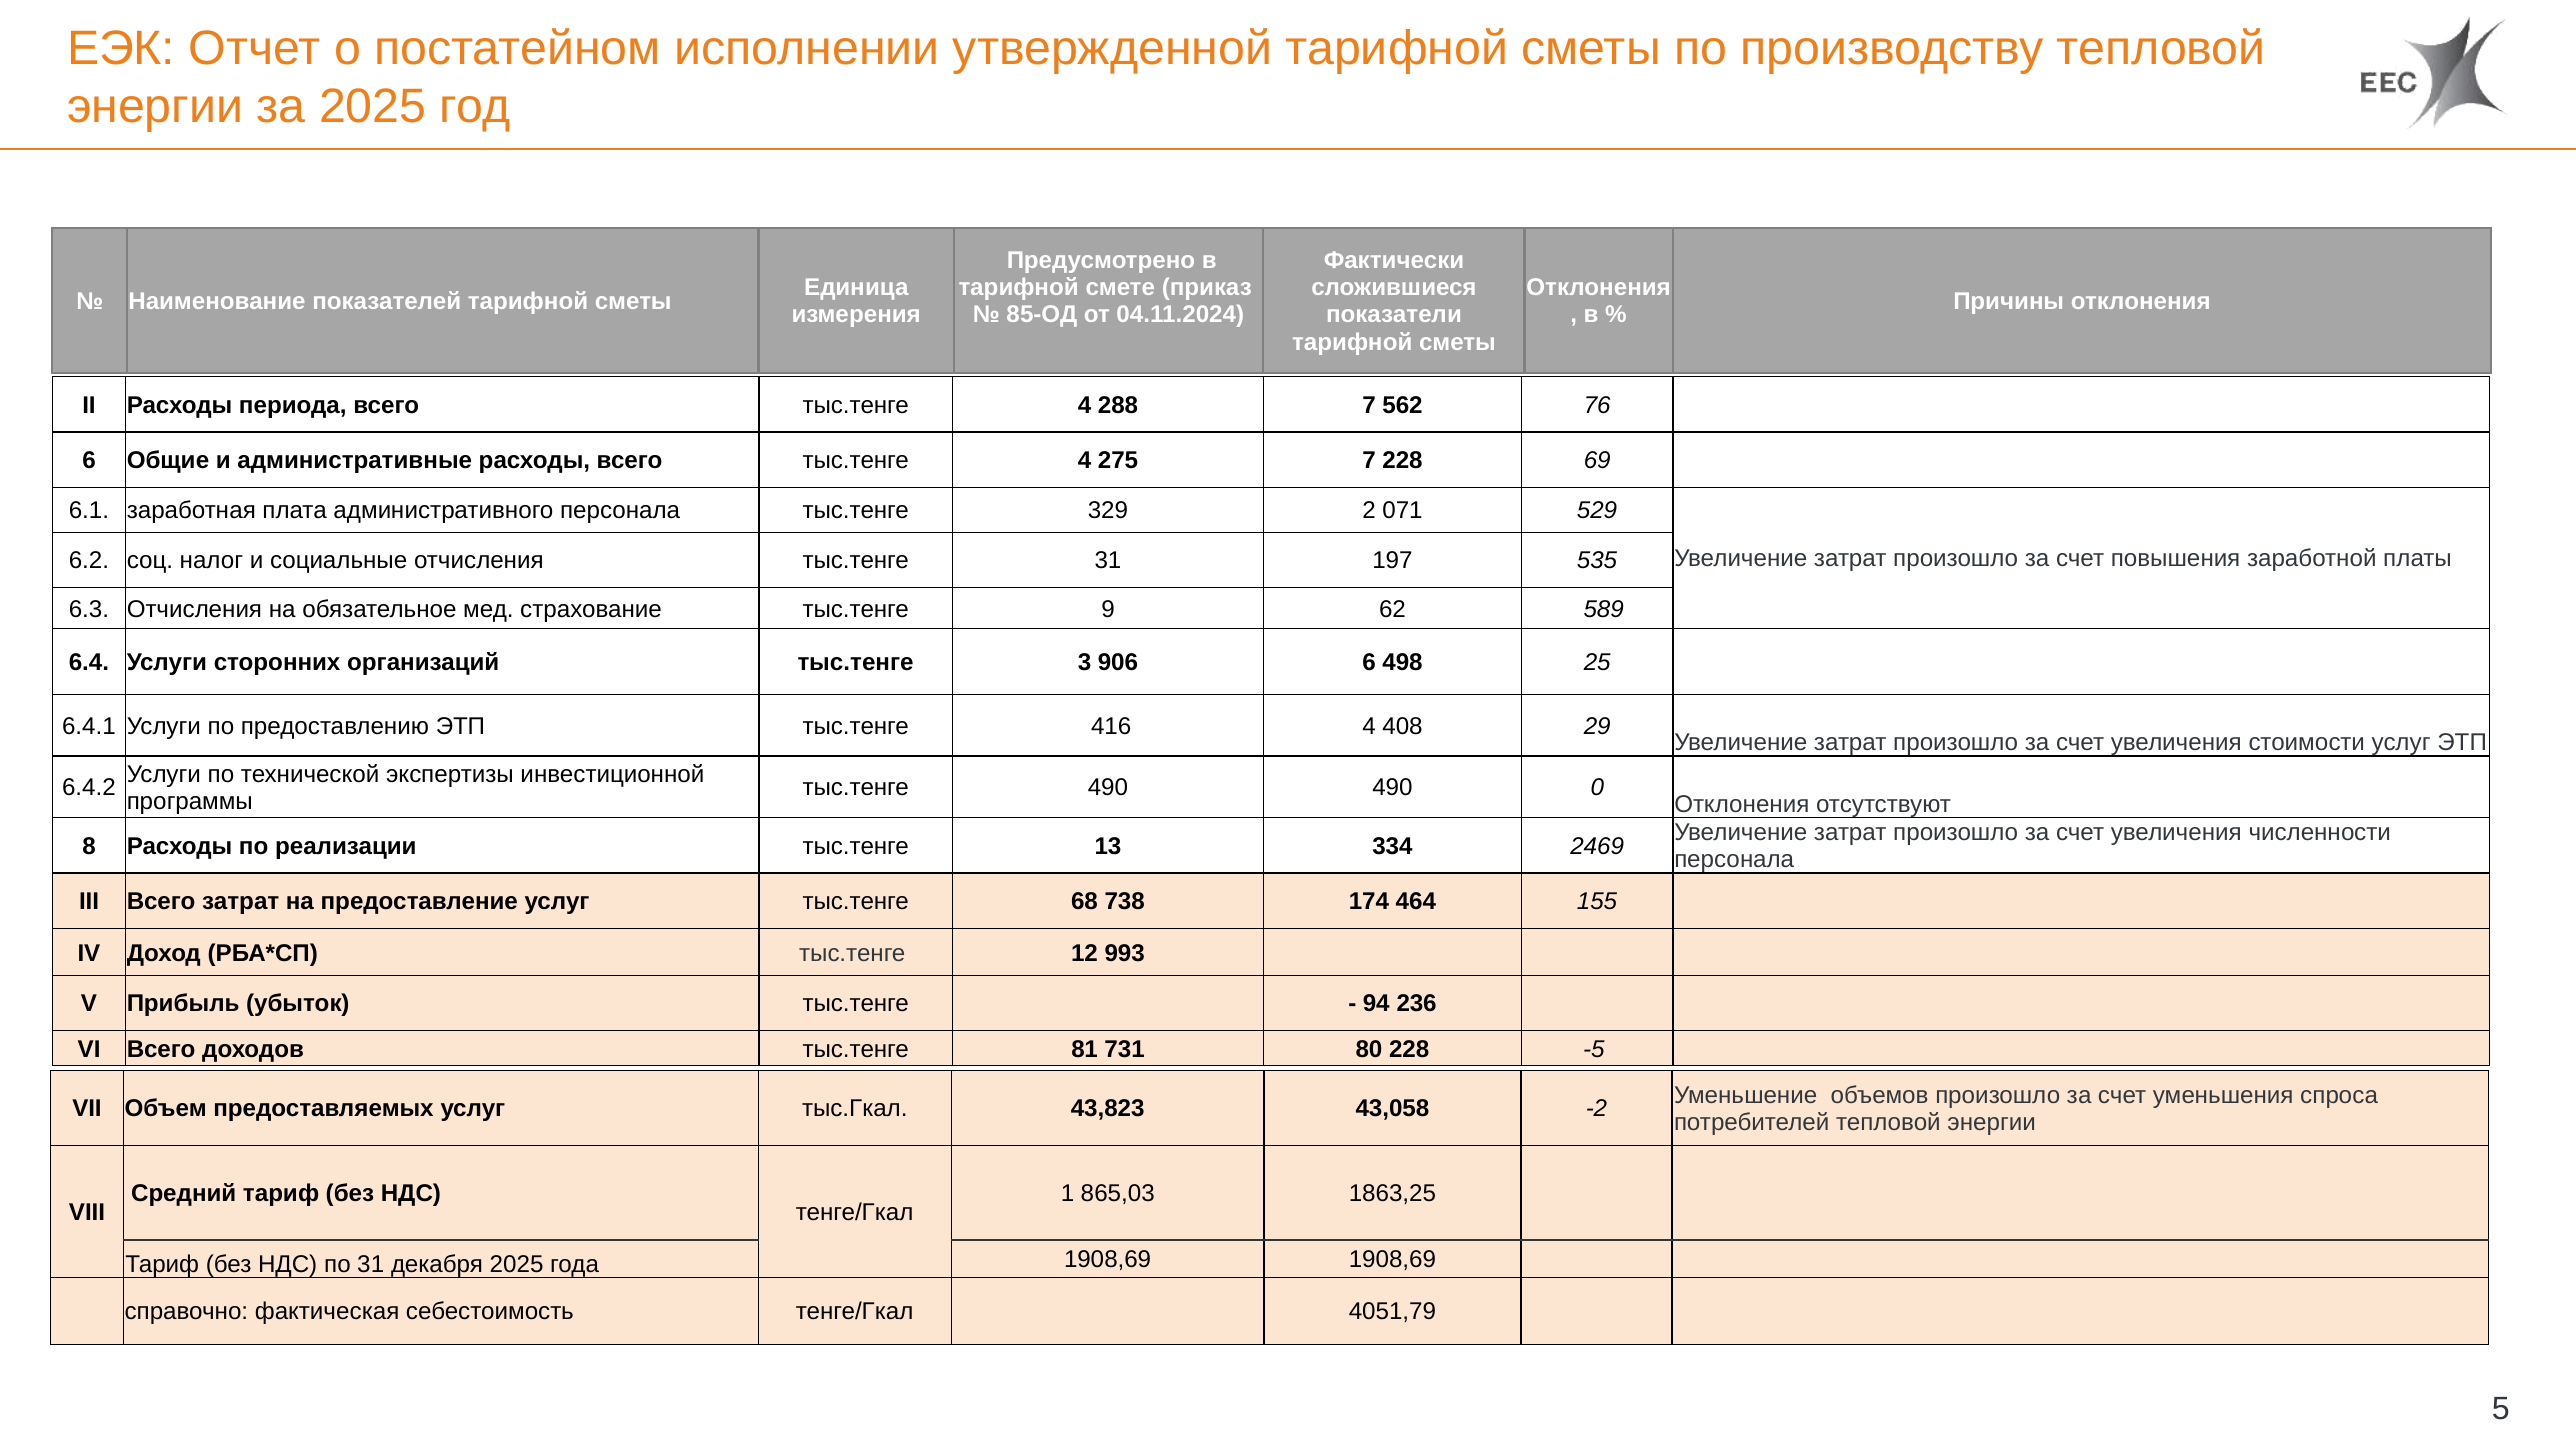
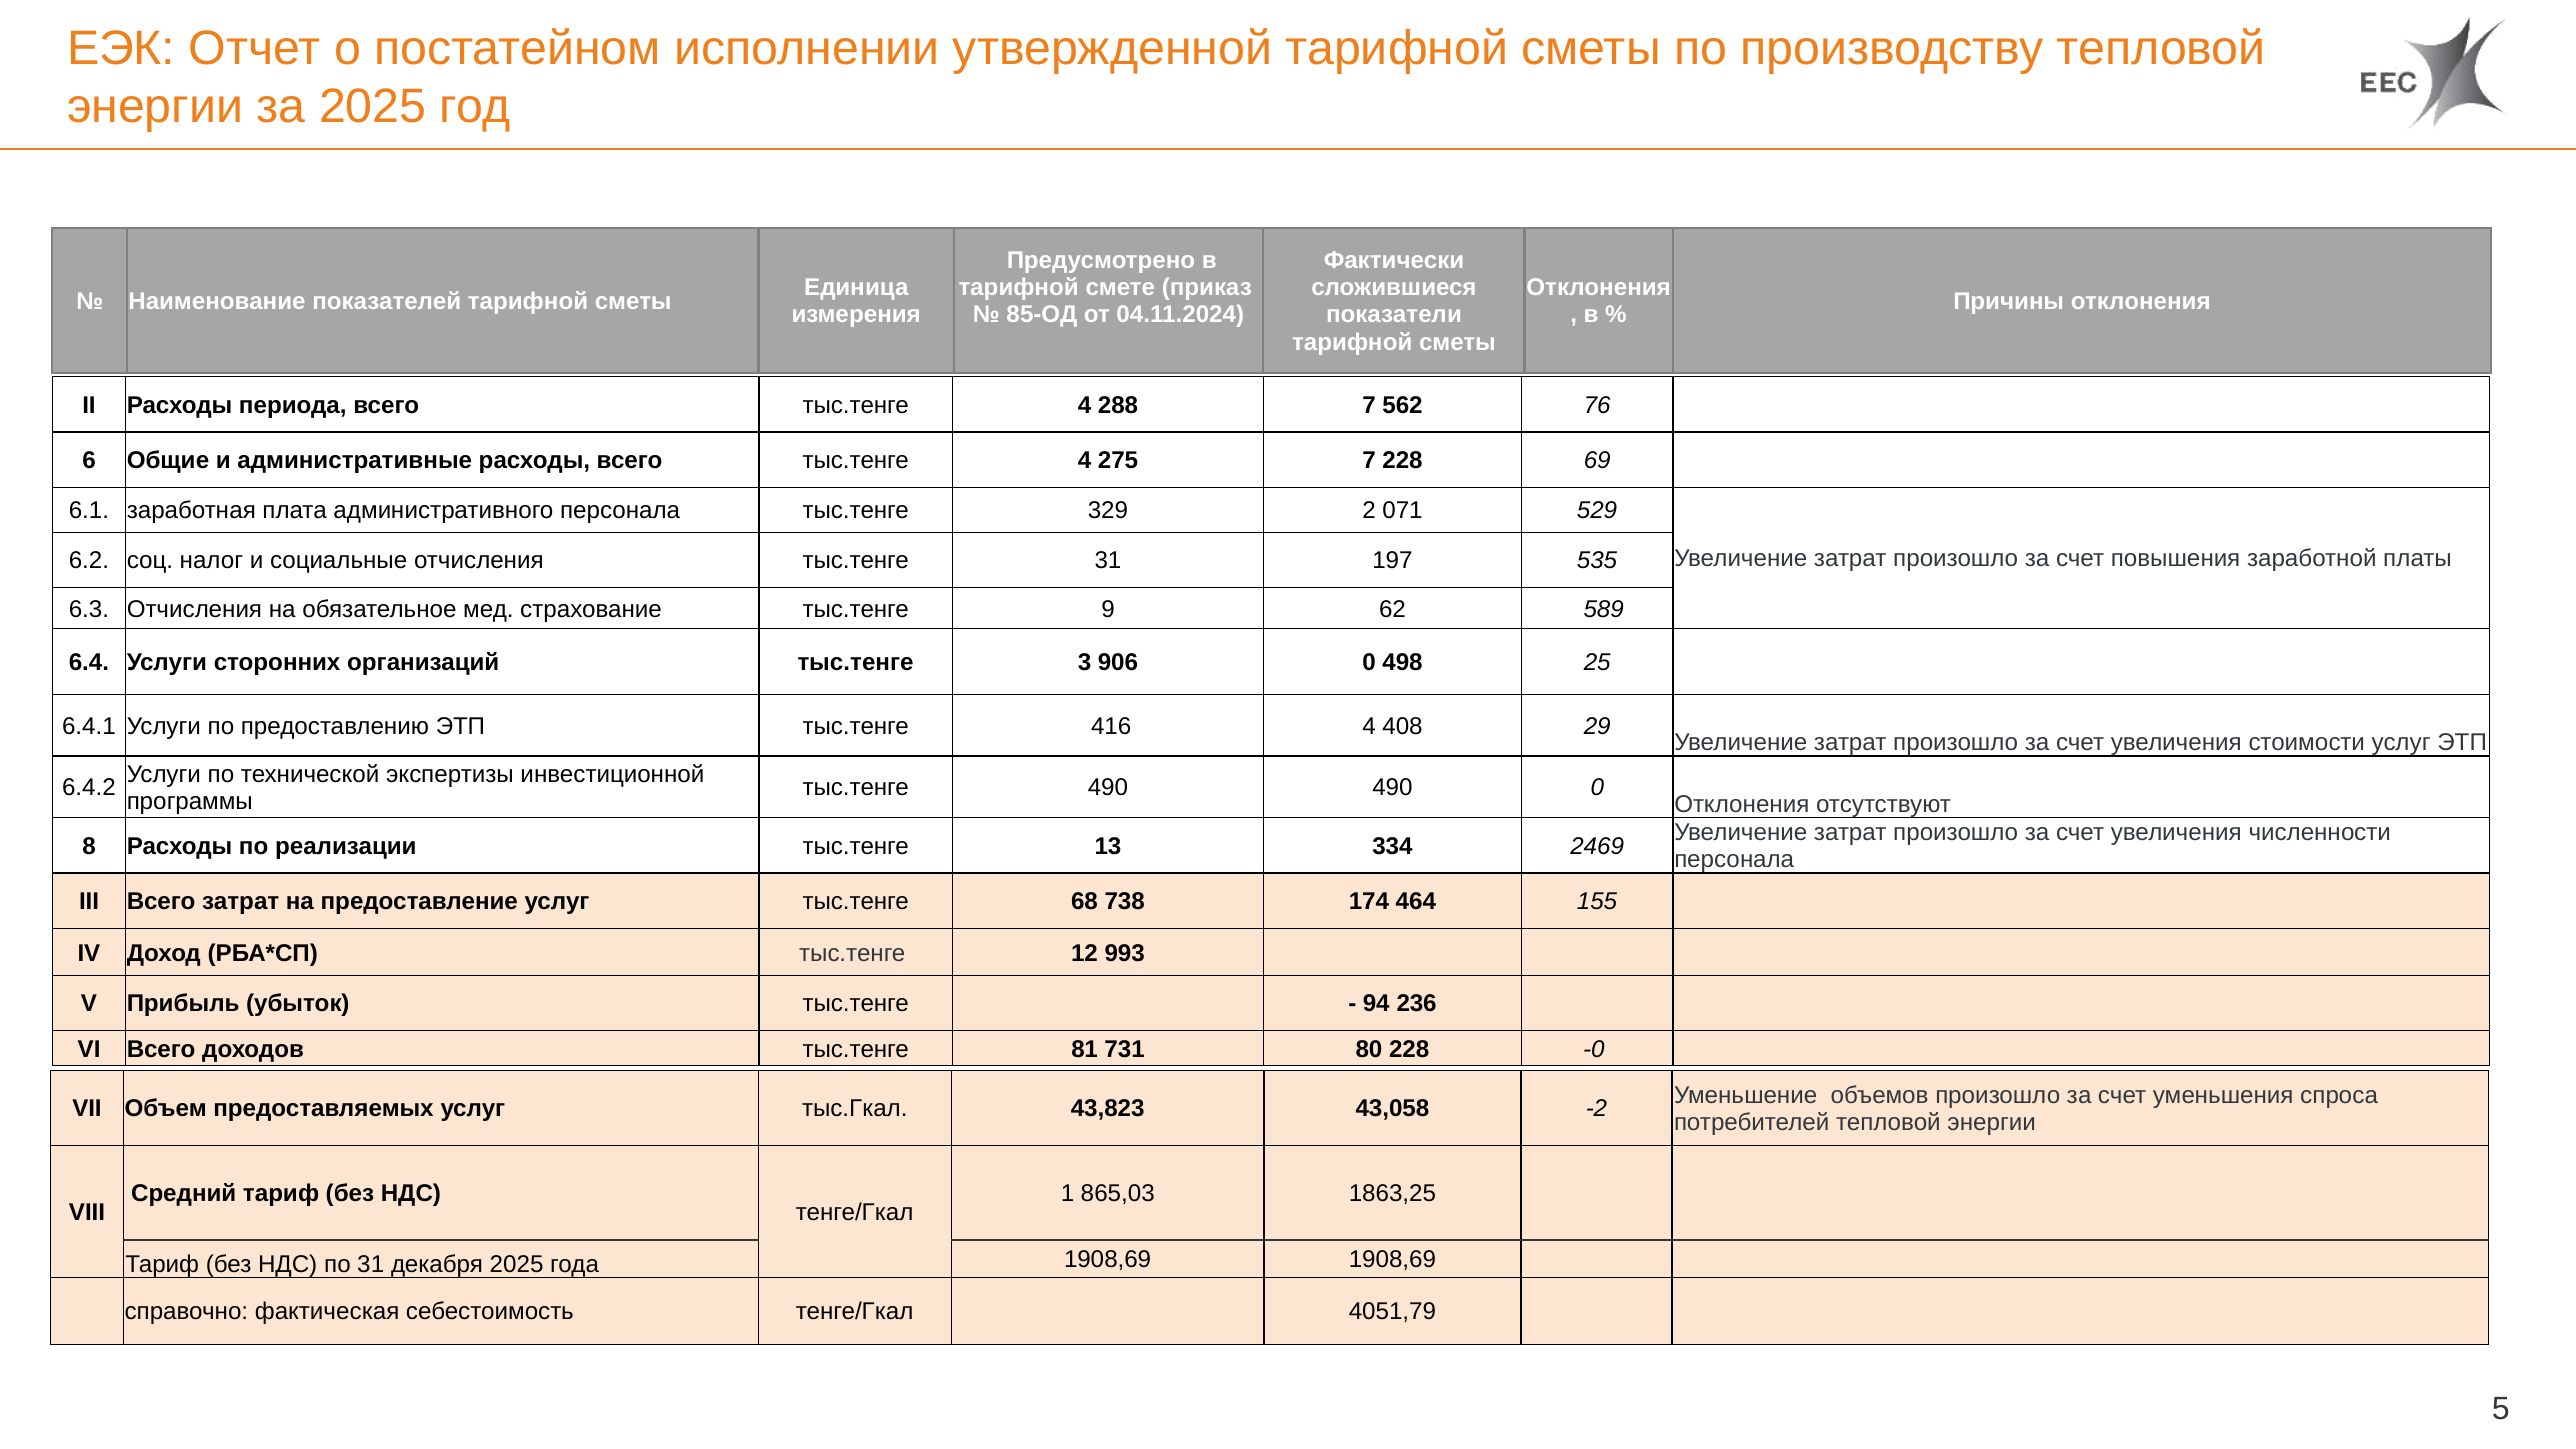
906 6: 6 -> 0 (1369, 663)
-5: -5 -> -0 (1594, 1049)
